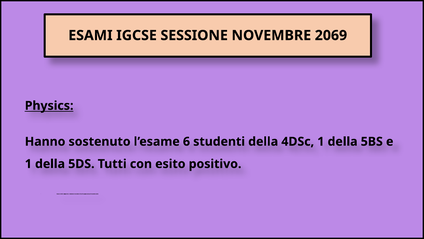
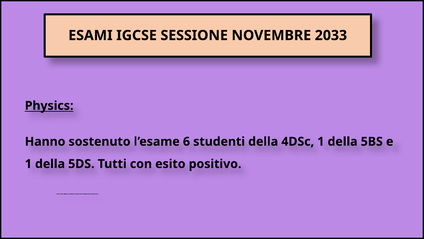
2069: 2069 -> 2033 (331, 35)
